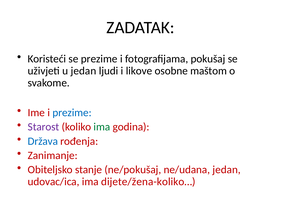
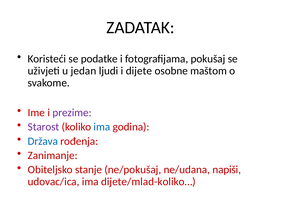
se prezime: prezime -> podatke (99, 59)
likove: likove -> dijete (139, 71)
prezime colour: blue -> purple (72, 113)
ima colour: green -> blue (102, 127)
ne/udana jedan: jedan -> napiši (227, 170)
dijete/žena-koliko…: dijete/žena-koliko… -> dijete/mlad-koliko… (148, 181)
